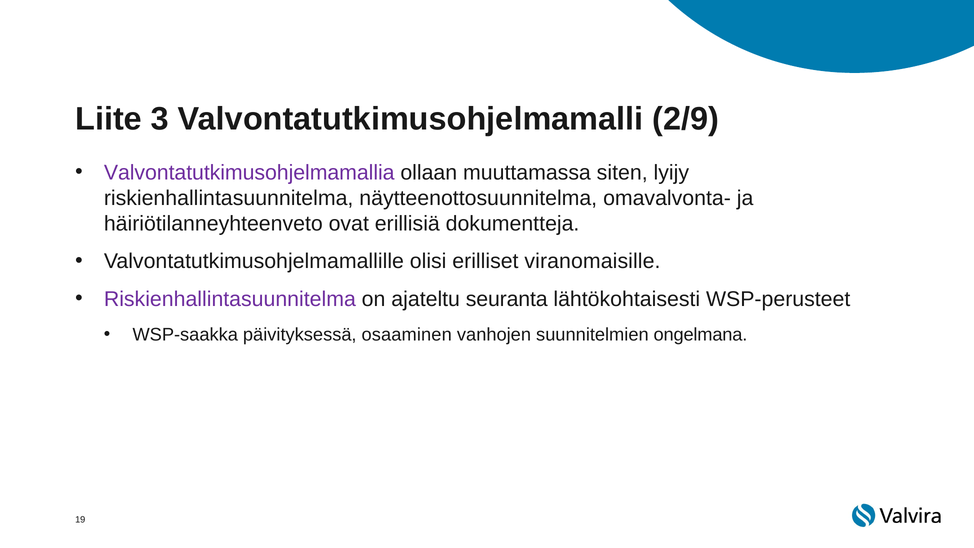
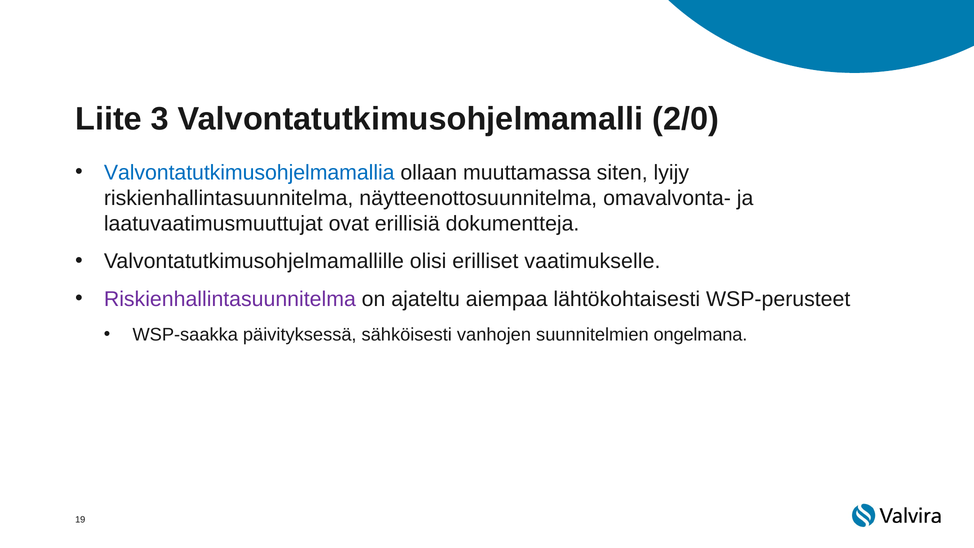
2/9: 2/9 -> 2/0 (686, 119)
Valvontatutkimusohjelmamallia colour: purple -> blue (249, 172)
häiriötilanneyhteenveto: häiriötilanneyhteenveto -> laatuvaatimusmuuttujat (213, 224)
viranomaisille: viranomaisille -> vaatimukselle (592, 261)
seuranta: seuranta -> aiempaa (507, 299)
osaaminen: osaaminen -> sähköisesti (407, 335)
